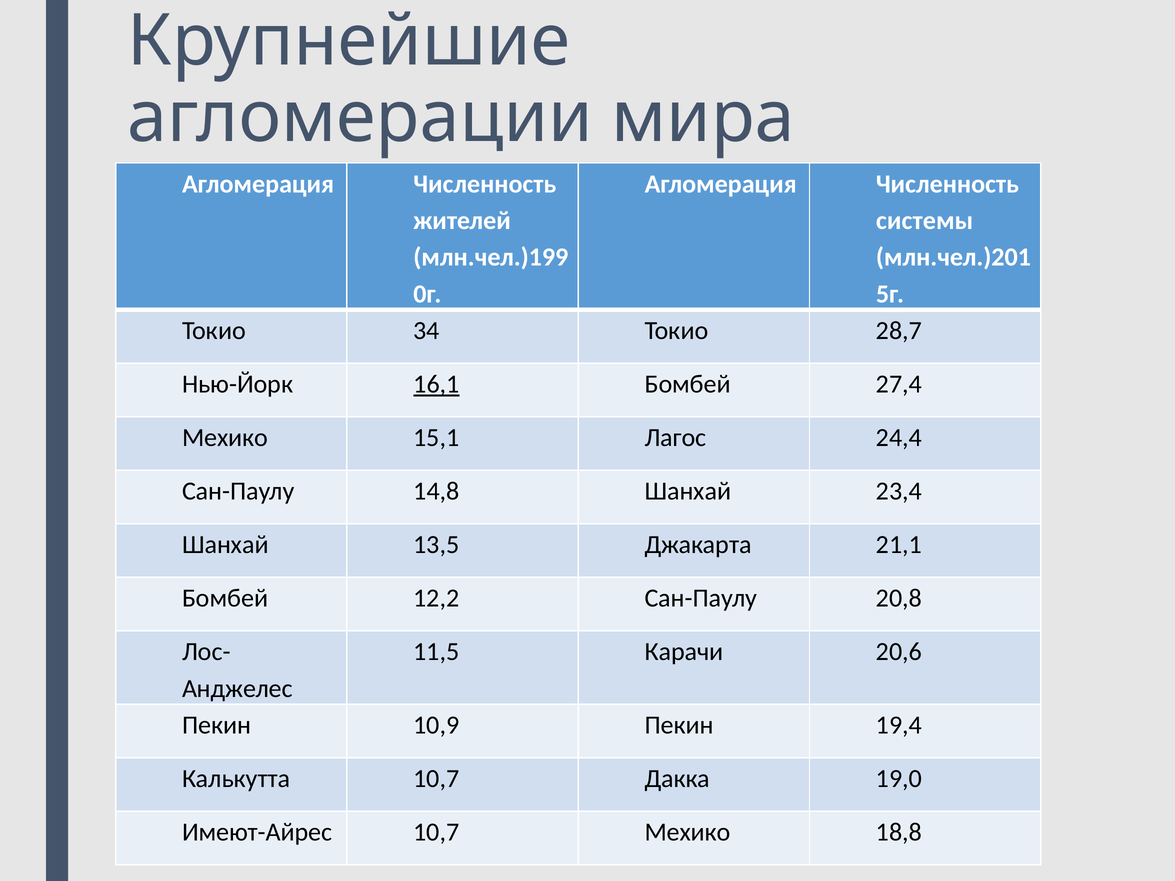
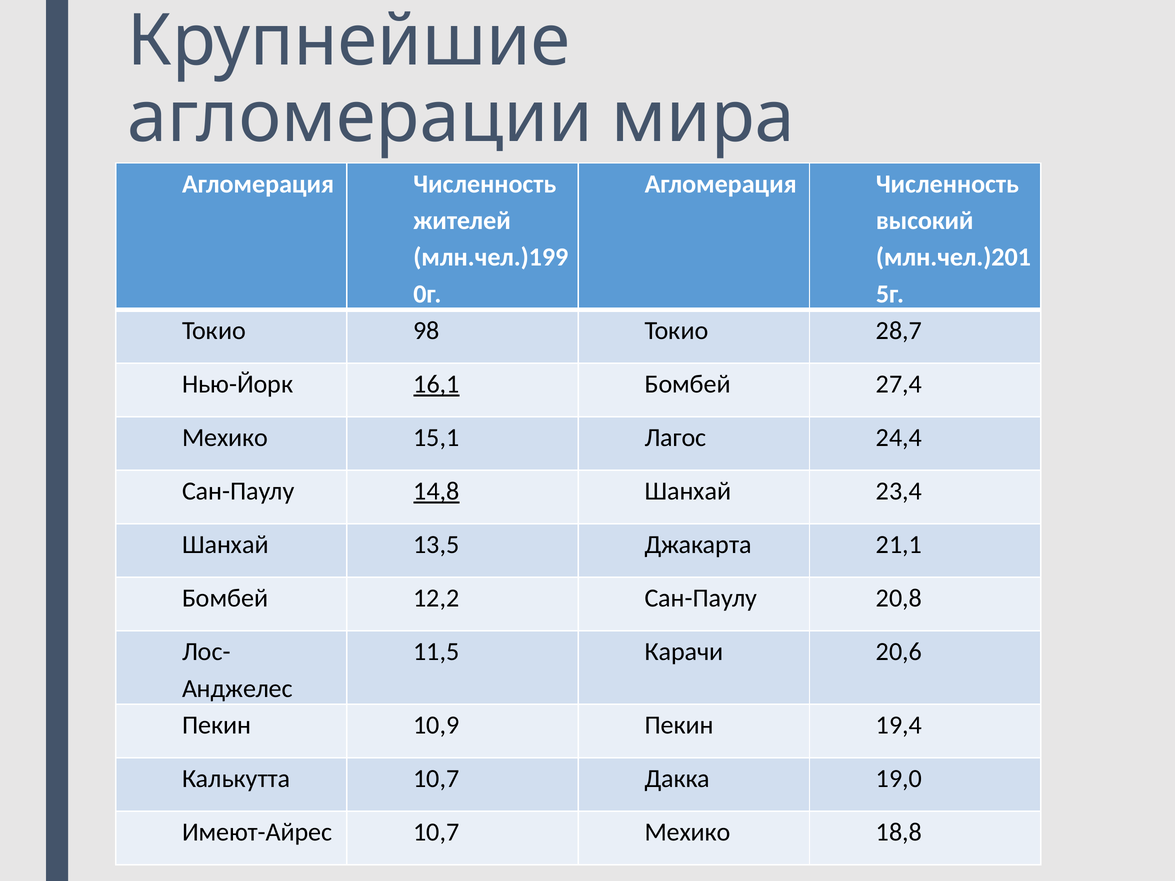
системы: системы -> высокий (925, 221)
34: 34 -> 98 (427, 331)
14,8 underline: none -> present (436, 491)
